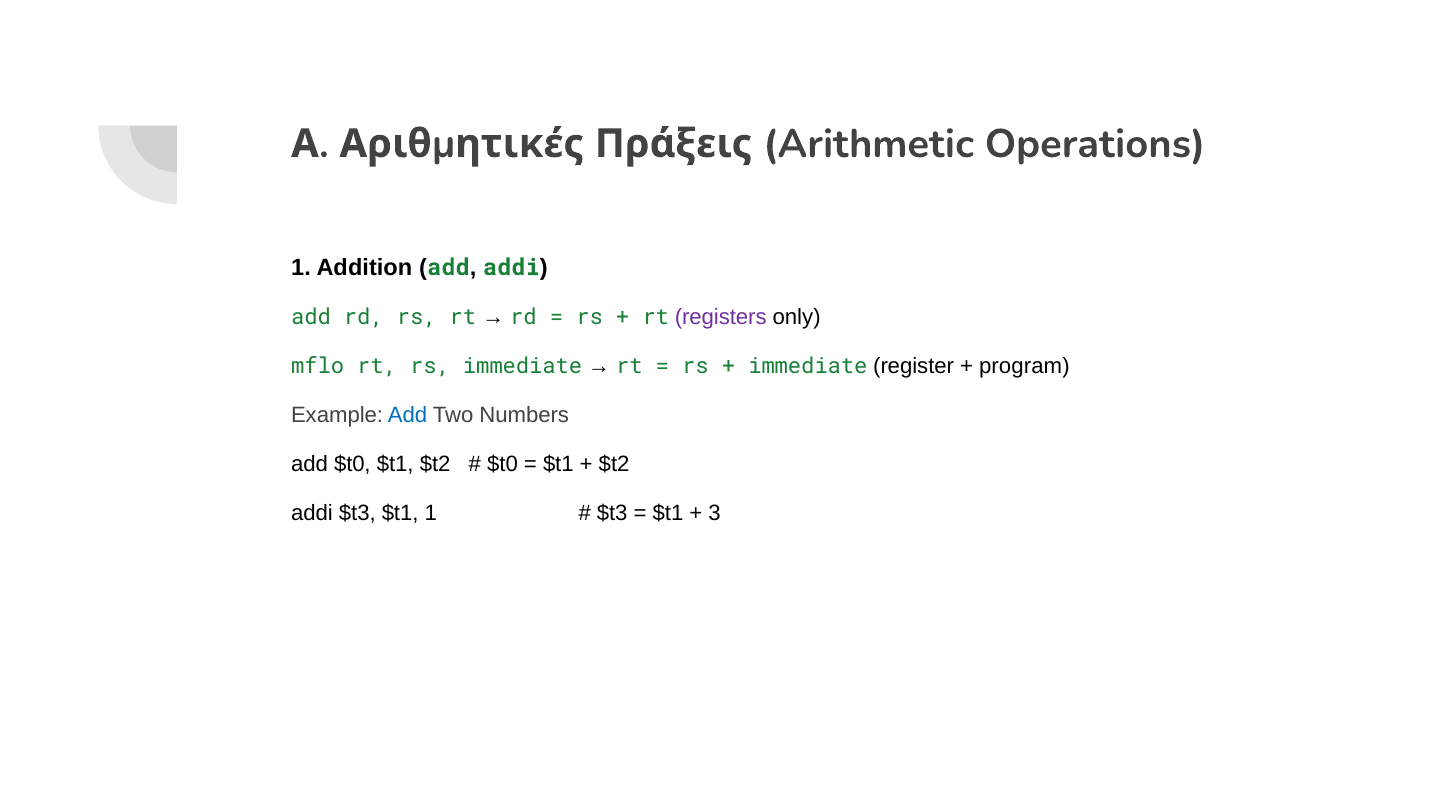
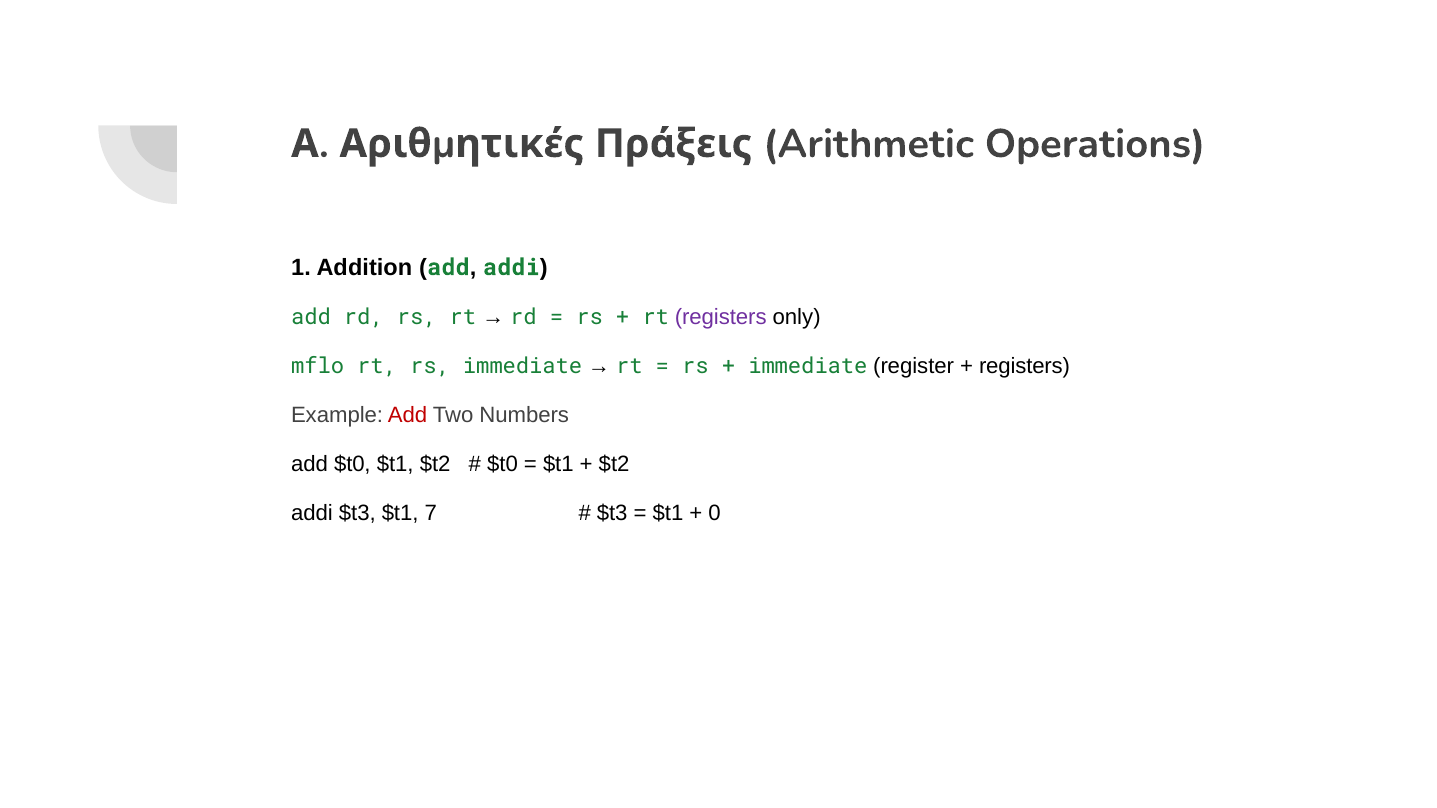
program: program -> registers (1024, 366)
Add colour: blue -> red (407, 415)
$t1 1: 1 -> 7 (431, 514)
3: 3 -> 0 (715, 514)
